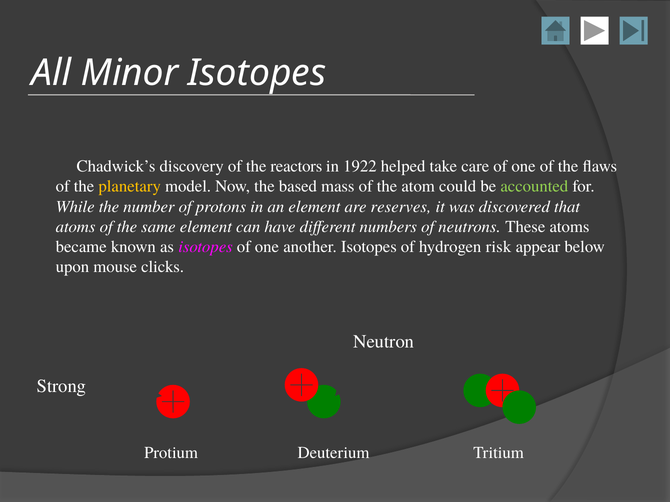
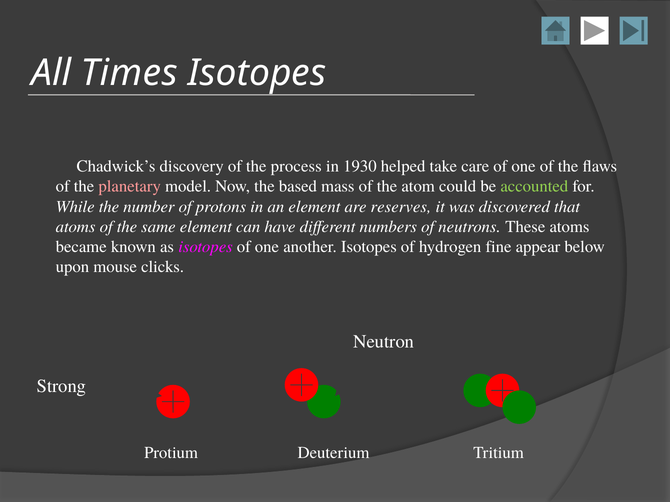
Minor: Minor -> Times (129, 73)
reactors: reactors -> process (296, 167)
1922: 1922 -> 1930 (360, 167)
planetary colour: yellow -> pink (130, 187)
risk: risk -> fine (499, 247)
